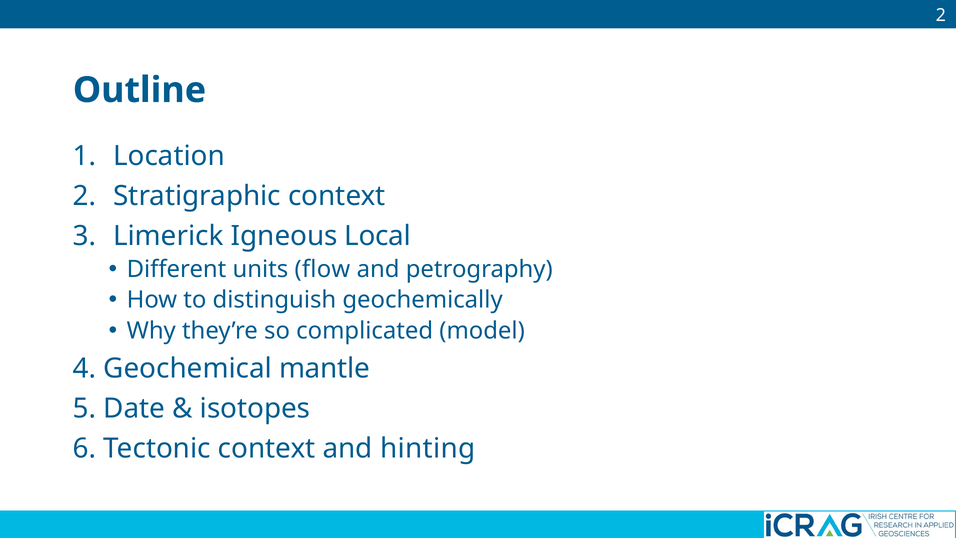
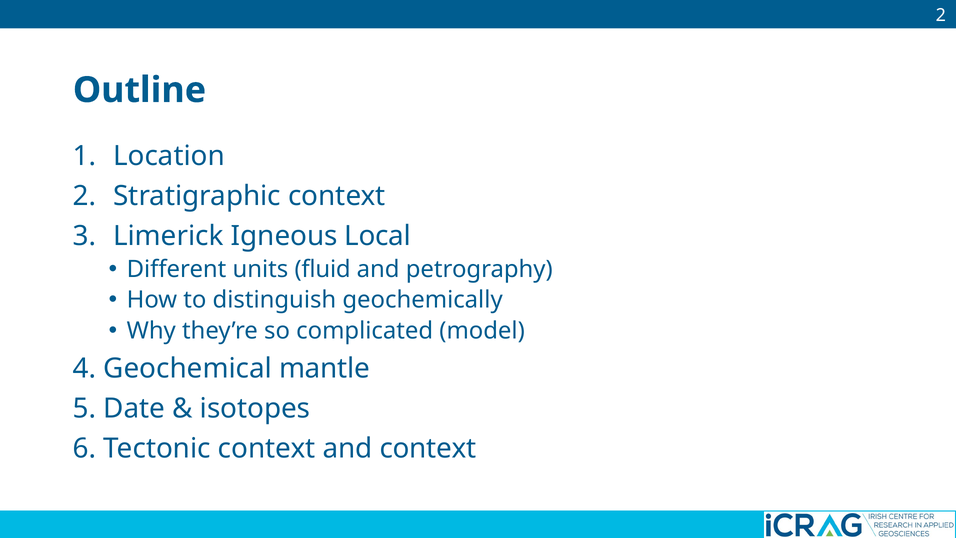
flow: flow -> fluid (323, 269)
and hinting: hinting -> context (428, 449)
